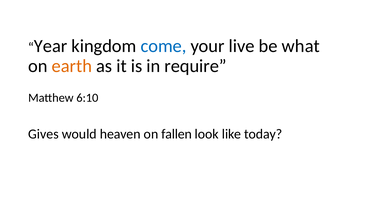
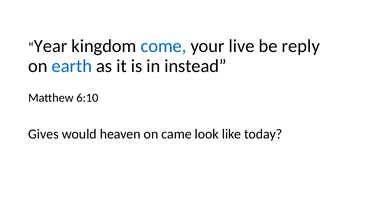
what: what -> reply (301, 46)
earth colour: orange -> blue (72, 66)
require: require -> instead (196, 66)
fallen: fallen -> came (177, 134)
